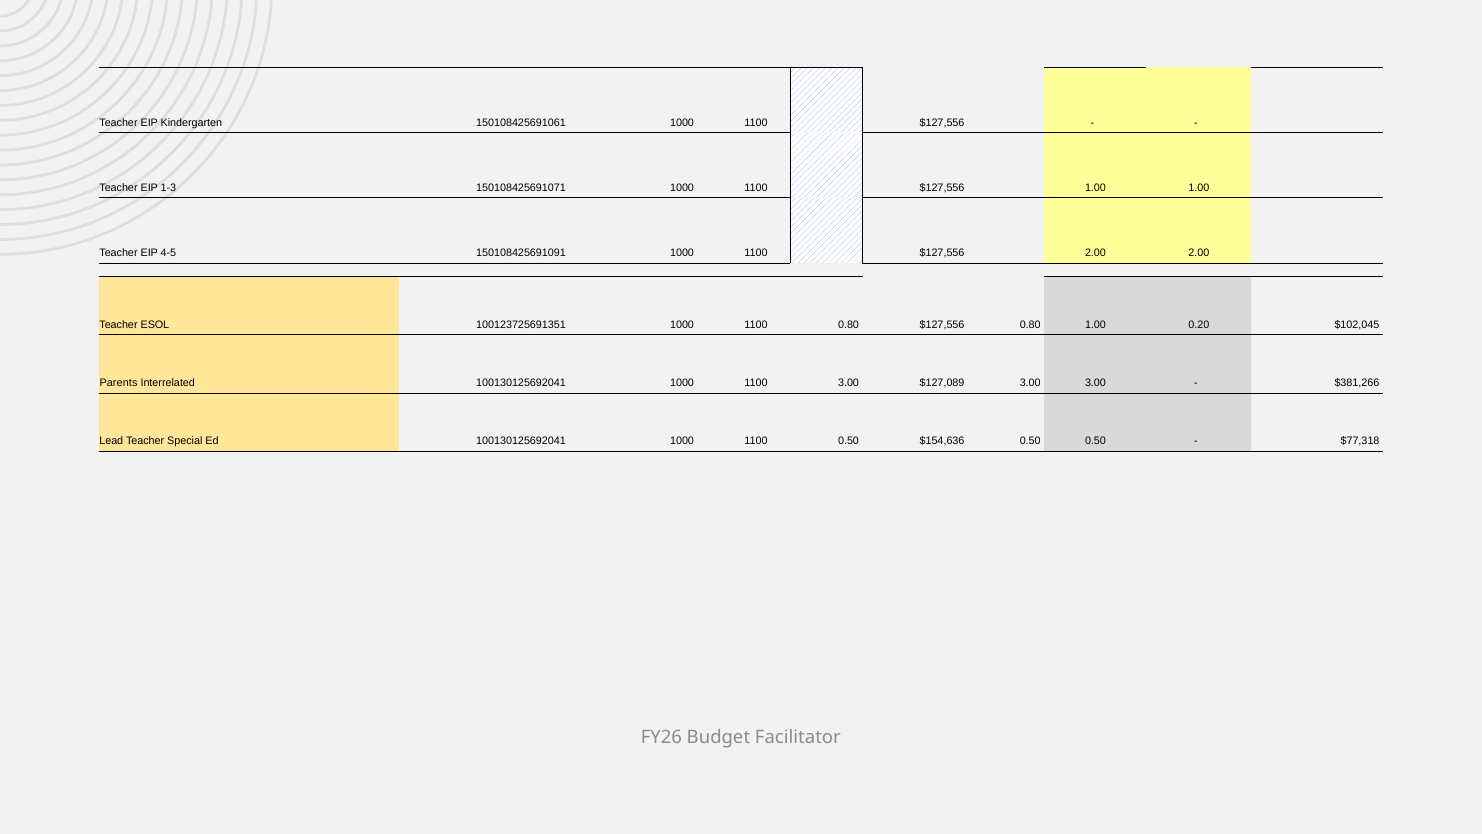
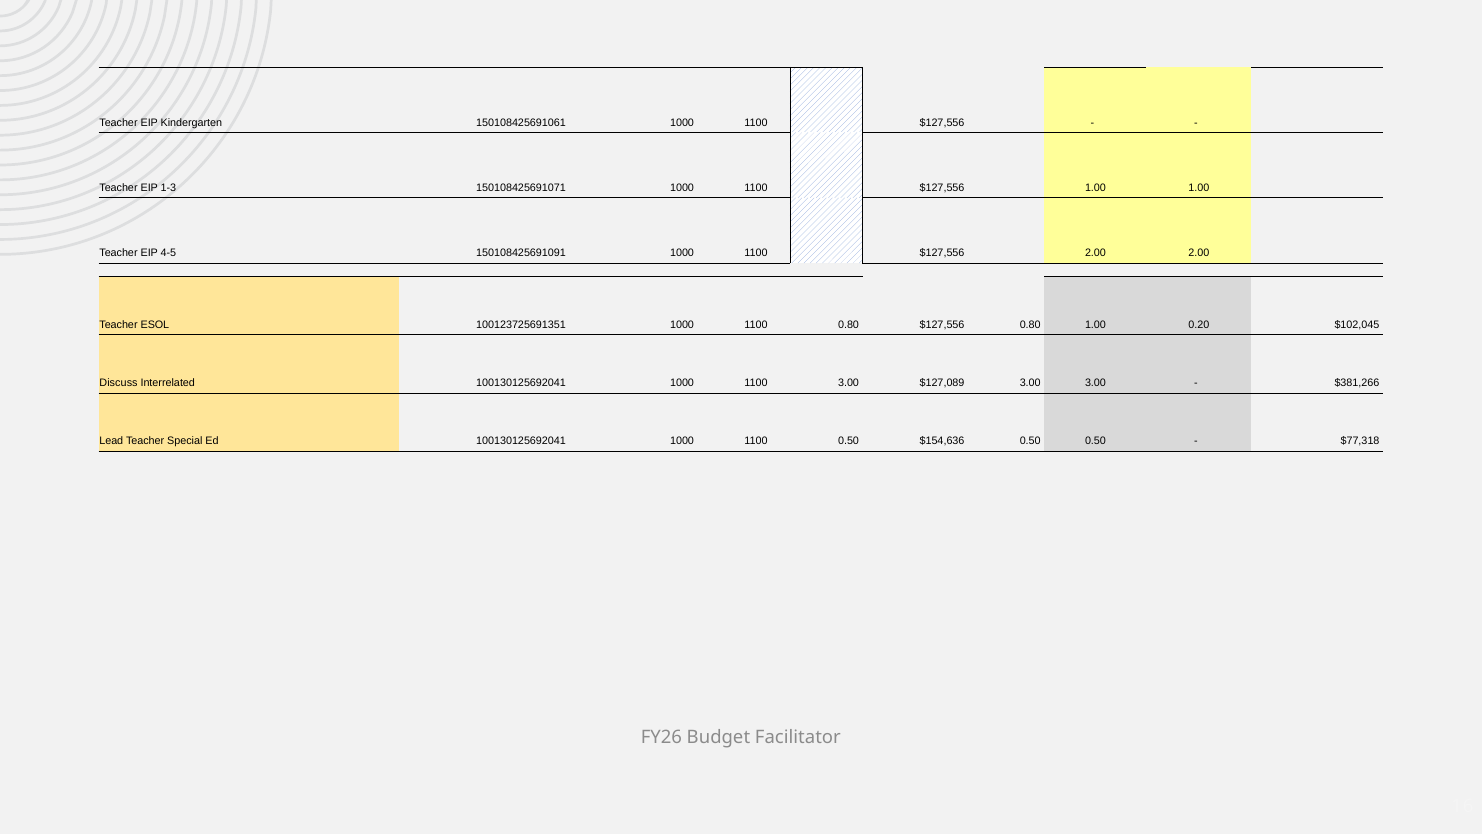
Parents: Parents -> Discuss (119, 383)
